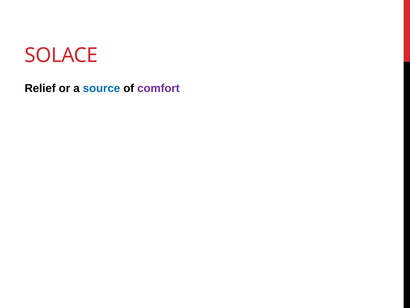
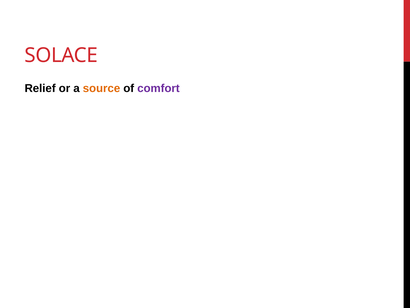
source colour: blue -> orange (102, 88)
